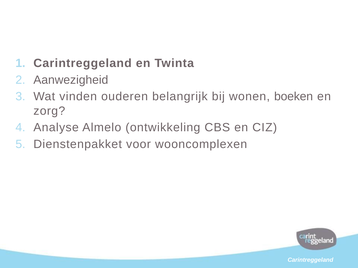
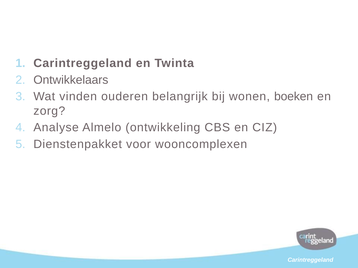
Aanwezigheid: Aanwezigheid -> Ontwikkelaars (71, 80)
